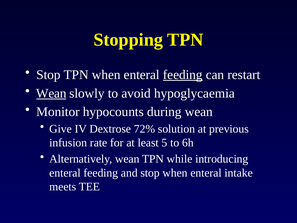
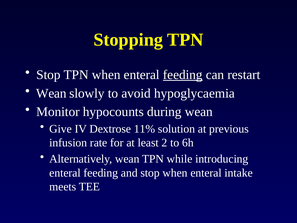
Wean underline: present -> none (51, 93)
72%: 72% -> 11% (145, 129)
5: 5 -> 2 (164, 143)
